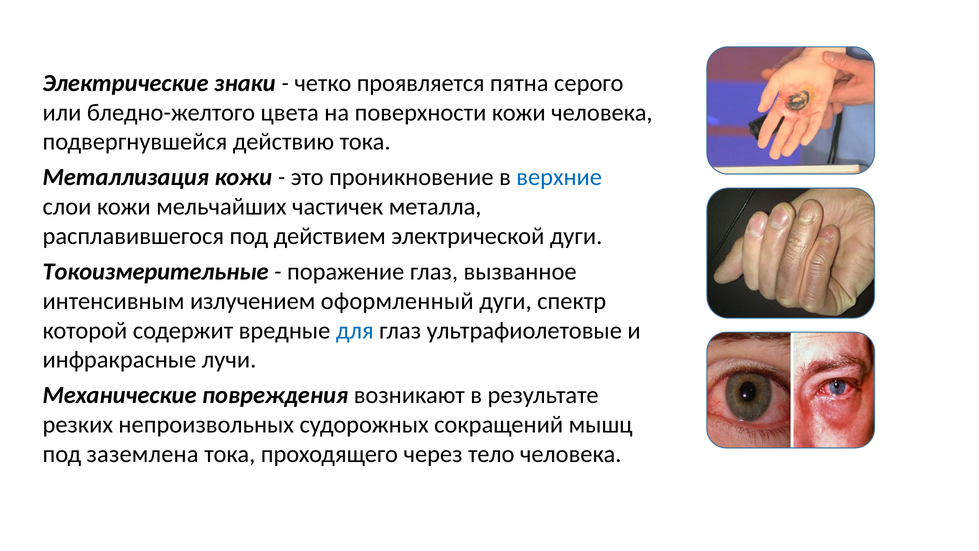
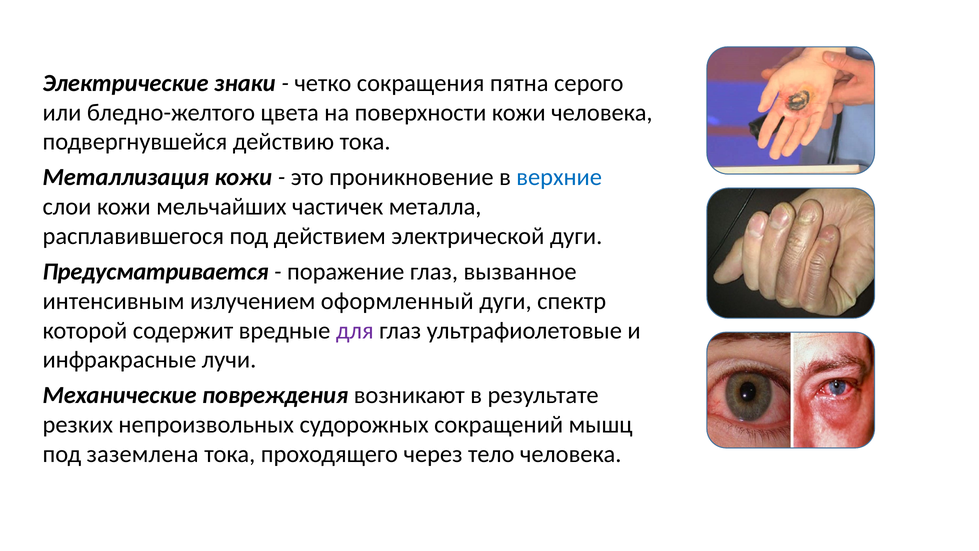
проявляется: проявляется -> сокращения (421, 83)
Токоизмерительные: Токоизмерительные -> Предусматривается (156, 272)
для colour: blue -> purple (355, 330)
